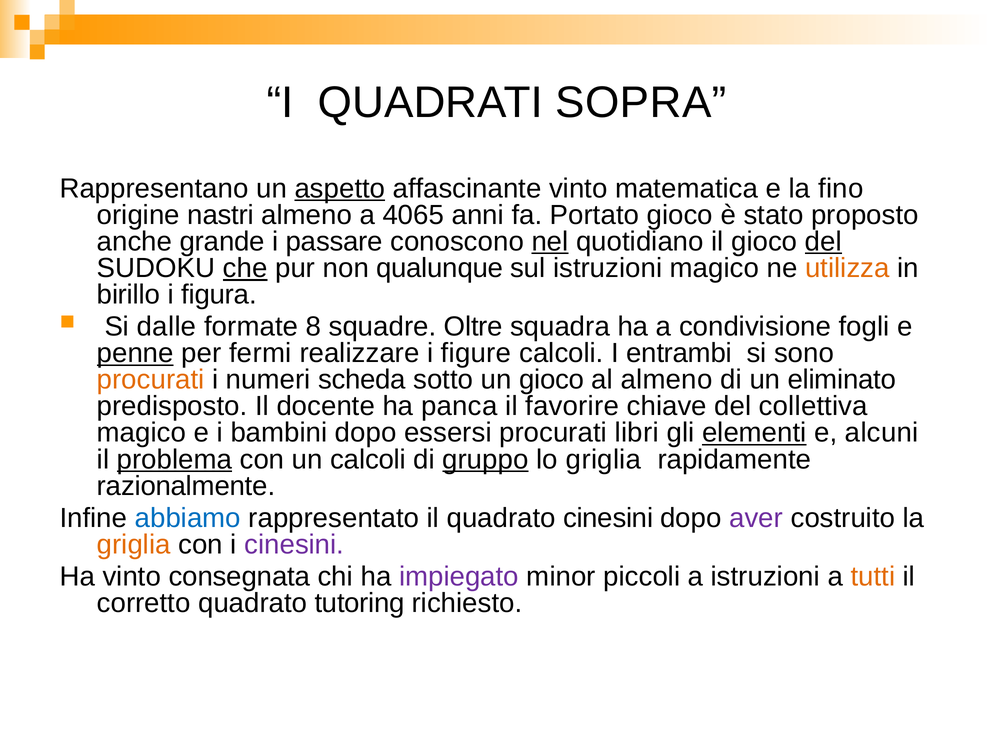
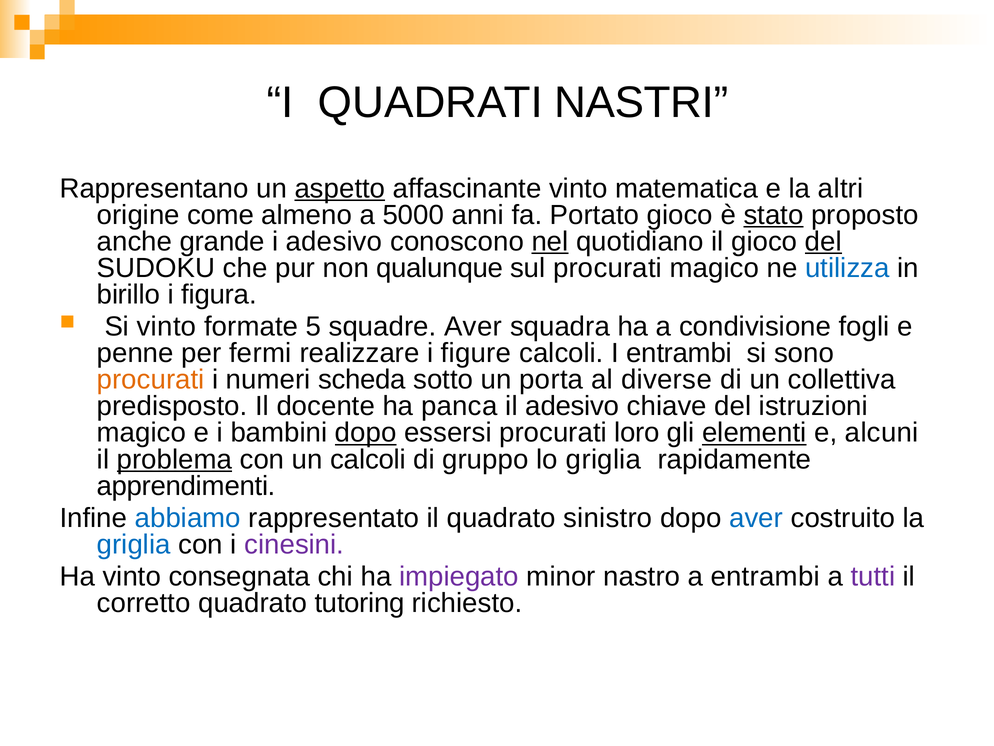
SOPRA: SOPRA -> NASTRI (641, 102)
fino: fino -> altri (841, 188)
nastri: nastri -> come (221, 215)
4065: 4065 -> 5000 (413, 215)
stato underline: none -> present (773, 215)
i passare: passare -> adesivo (334, 241)
che underline: present -> none (245, 268)
sul istruzioni: istruzioni -> procurati (608, 268)
utilizza colour: orange -> blue (847, 268)
Si dalle: dalle -> vinto (167, 326)
8: 8 -> 5 (313, 326)
squadre Oltre: Oltre -> Aver (473, 326)
penne underline: present -> none (135, 353)
un gioco: gioco -> porta (551, 380)
al almeno: almeno -> diverse (667, 380)
eliminato: eliminato -> collettiva (842, 380)
il favorire: favorire -> adesivo (572, 406)
collettiva: collettiva -> istruzioni (813, 406)
dopo underline: none -> present (366, 433)
libri: libri -> loro (637, 433)
gruppo underline: present -> none (485, 459)
razionalmente: razionalmente -> apprendimenti (186, 486)
quadrato cinesini: cinesini -> sinistro (608, 518)
aver colour: purple -> blue (756, 518)
griglia colour: orange -> blue (134, 544)
piccoli: piccoli -> nastro (642, 576)
a istruzioni: istruzioni -> entrambi (765, 576)
tutti colour: orange -> purple (873, 576)
